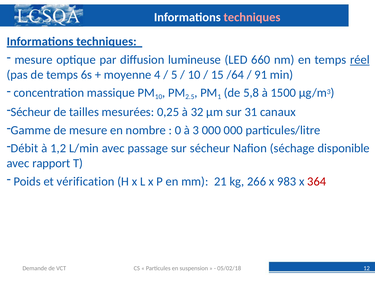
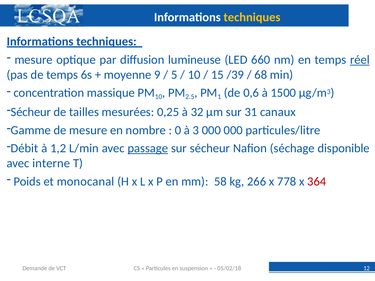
techniques colour: pink -> yellow (252, 17)
4: 4 -> 9 (157, 75)
/64: /64 -> /39 (235, 75)
91: 91 -> 68 (261, 75)
5,8: 5,8 -> 0,6 (251, 93)
passage underline: none -> present (148, 148)
rapport: rapport -> interne (51, 163)
vérification: vérification -> monocanal (86, 182)
21: 21 -> 58 (220, 182)
983: 983 -> 778 (287, 182)
